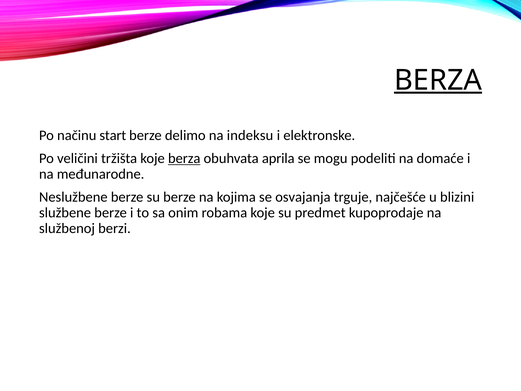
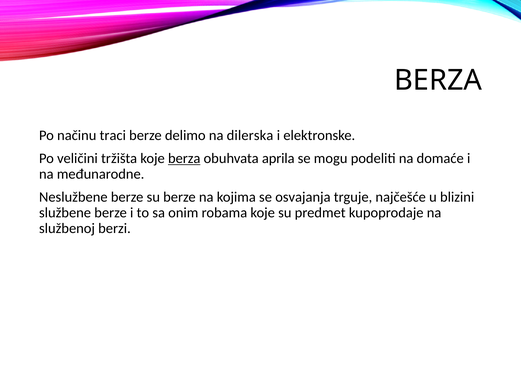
BERZA underline: present -> none (438, 80)
start: start -> traci (113, 135)
indeksu: indeksu -> dilerska (250, 135)
